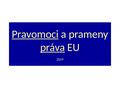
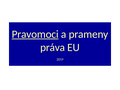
práva underline: present -> none (53, 47)
